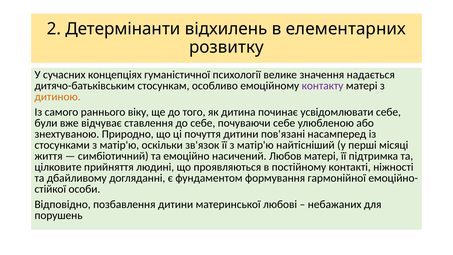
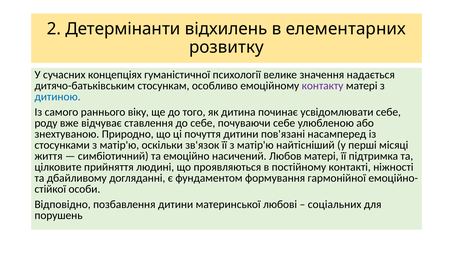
дитиною colour: orange -> blue (58, 97)
були: були -> роду (46, 123)
небажаних: небажаних -> соціальних (335, 204)
